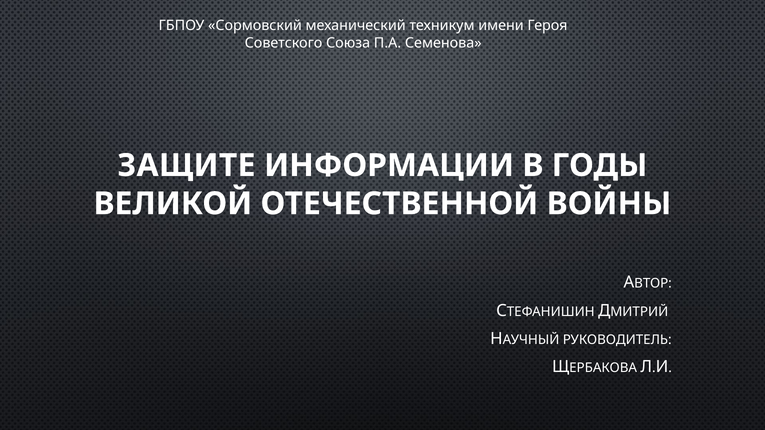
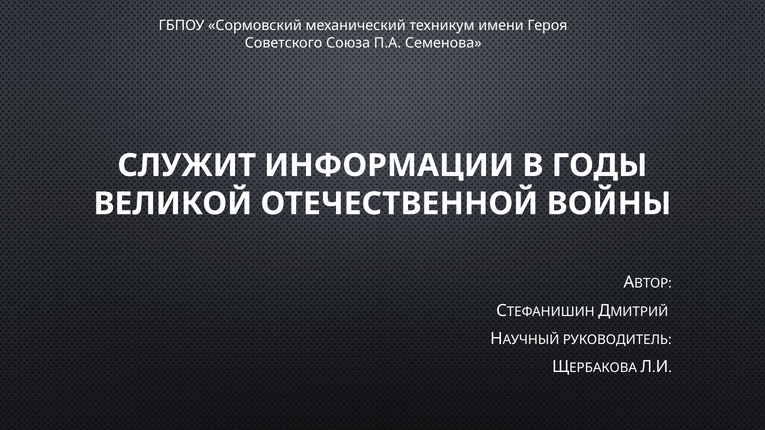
ЗАЩИТЕ: ЗАЩИТЕ -> СЛУЖИТ (187, 166)
